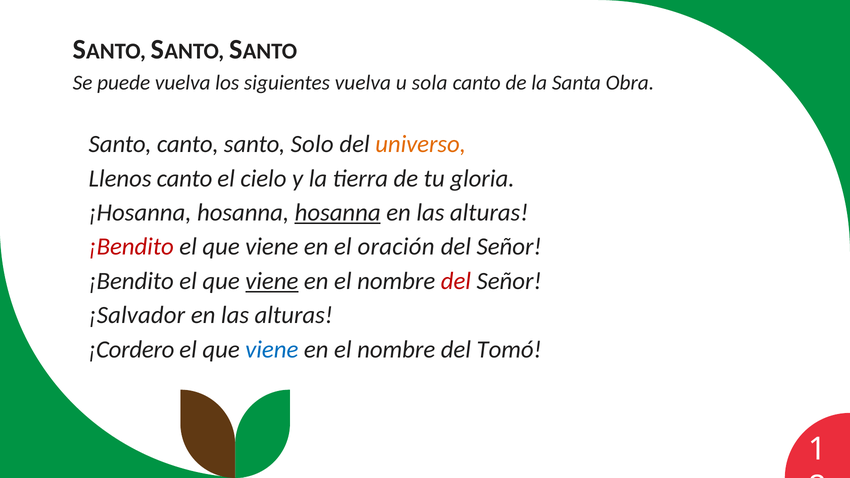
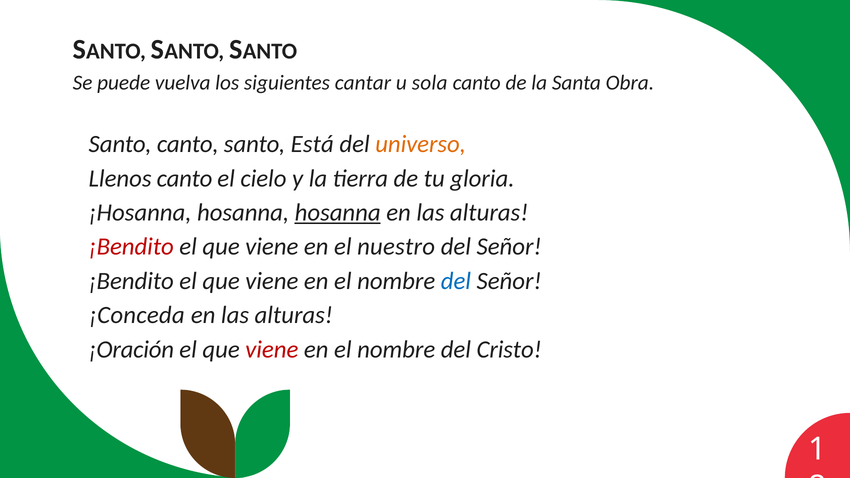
siguientes vuelva: vuelva -> cantar (363, 83)
Solo: Solo -> Está (312, 144)
oración: oración -> nuestro (396, 247)
viene underline: present -> none (272, 281)
del colour: red -> blue (456, 281)
¡Salvador: ¡Salvador -> ¡Conceda (137, 315)
¡Cordero: ¡Cordero -> ¡Oración (131, 349)
viene colour: blue -> red (272, 349)
Tomó: Tomó -> Cristo (509, 349)
